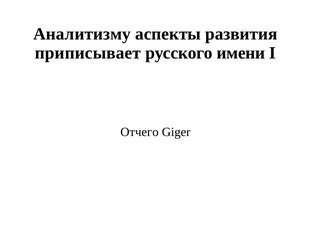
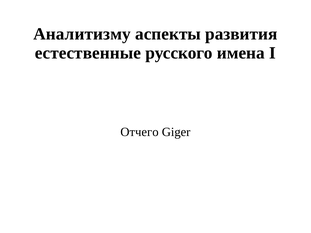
приписывает: приписывает -> естественные (88, 53)
имени: имени -> имена (241, 53)
